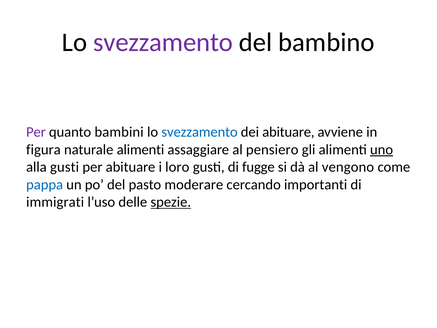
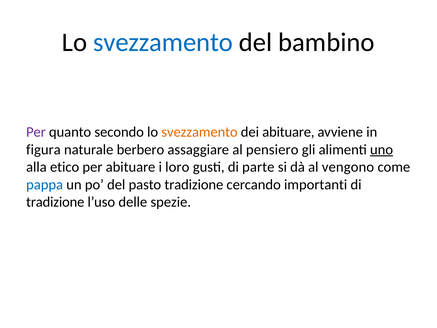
svezzamento colour: purple -> blue (163, 42)
bambini: bambini -> secondo (119, 132)
svezzamento colour: blue -> orange (200, 132)
naturale alimenti: alimenti -> berbero (140, 149)
alla gusti: gusti -> etico (65, 167)
fugge: fugge -> parte (258, 167)
pasto moderare: moderare -> tradizione (194, 184)
immigrati: immigrati -> tradizione (55, 202)
spezie underline: present -> none (171, 202)
